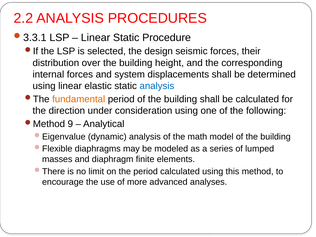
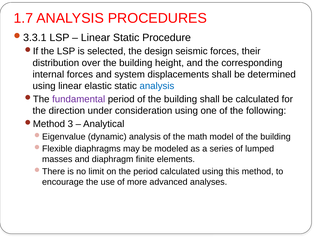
2.2: 2.2 -> 1.7 (23, 18)
fundamental colour: orange -> purple (79, 99)
9: 9 -> 3 (70, 124)
